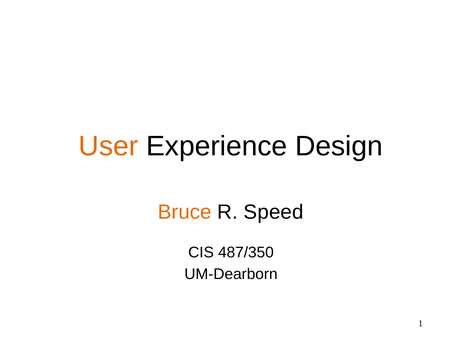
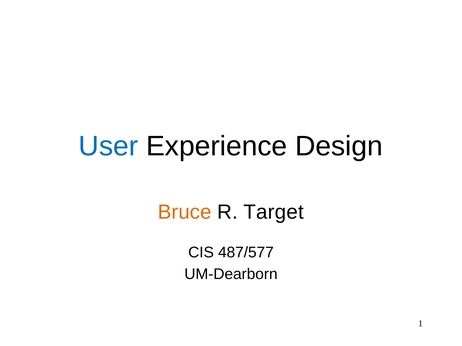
User colour: orange -> blue (108, 146)
Speed: Speed -> Target (274, 212)
487/350: 487/350 -> 487/577 (246, 253)
